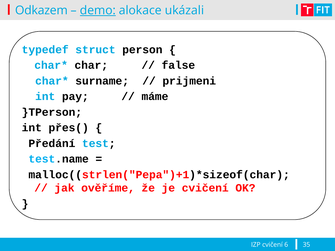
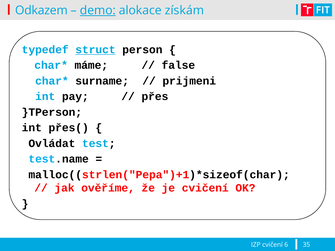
ukázali: ukázali -> získám (184, 10)
struct underline: none -> present (95, 50)
char: char -> máme (91, 65)
máme: máme -> přes (155, 97)
Předání: Předání -> Ovládat (52, 144)
